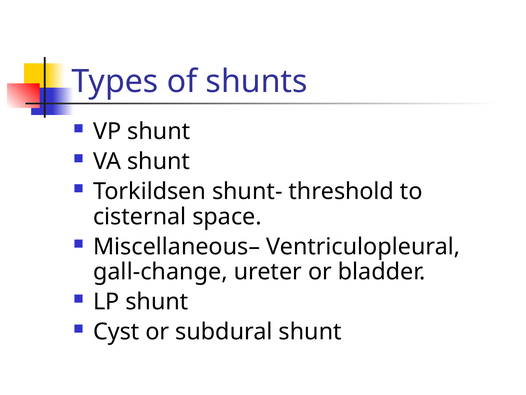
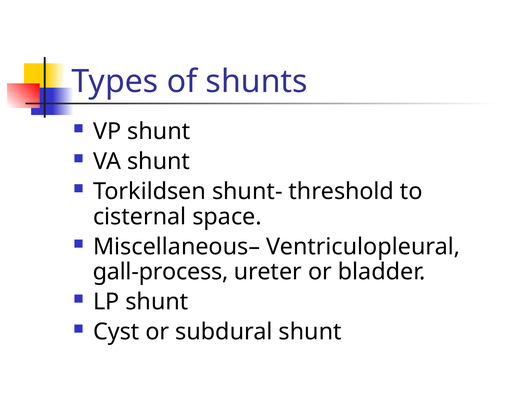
gall-change: gall-change -> gall-process (161, 272)
